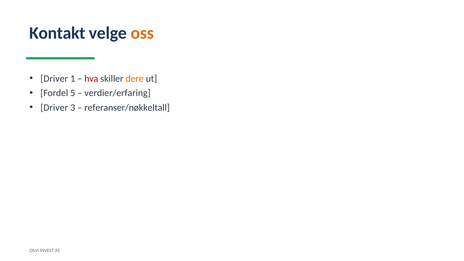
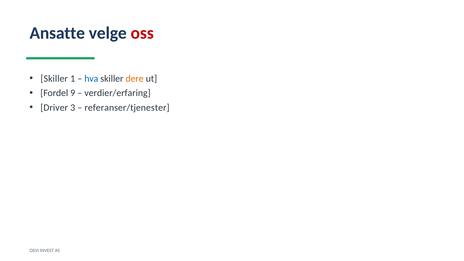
Kontakt: Kontakt -> Ansatte (57, 33)
oss colour: orange -> red (142, 33)
Driver: Driver -> Skiller (54, 79)
hva colour: red -> blue (91, 79)
5: 5 -> 9 (73, 93)
referanser/nøkkeltall: referanser/nøkkeltall -> referanser/tjenester (127, 108)
